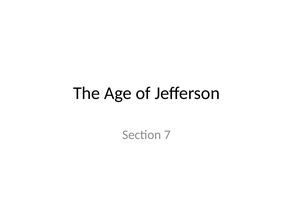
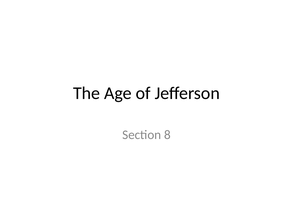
7: 7 -> 8 (167, 135)
